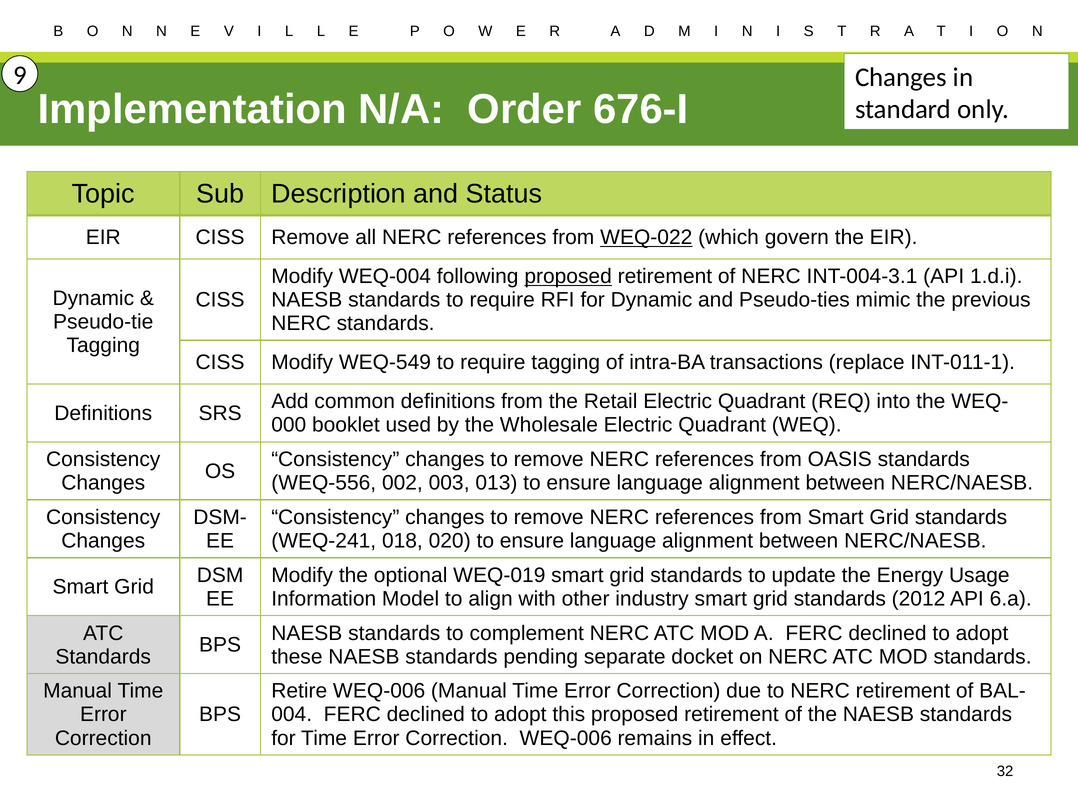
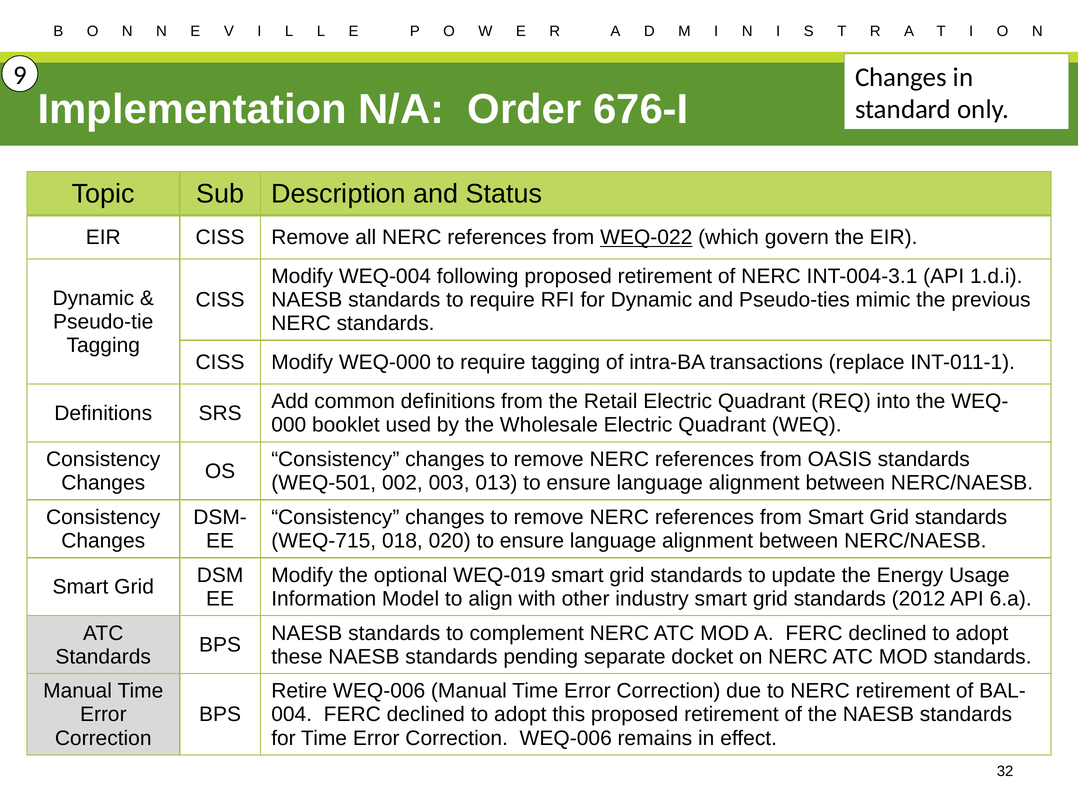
proposed underline: present -> none (568, 277)
WEQ-549: WEQ-549 -> WEQ-000 (385, 363)
WEQ-556: WEQ-556 -> WEQ-501 (324, 483)
WEQ-241: WEQ-241 -> WEQ-715 (324, 541)
